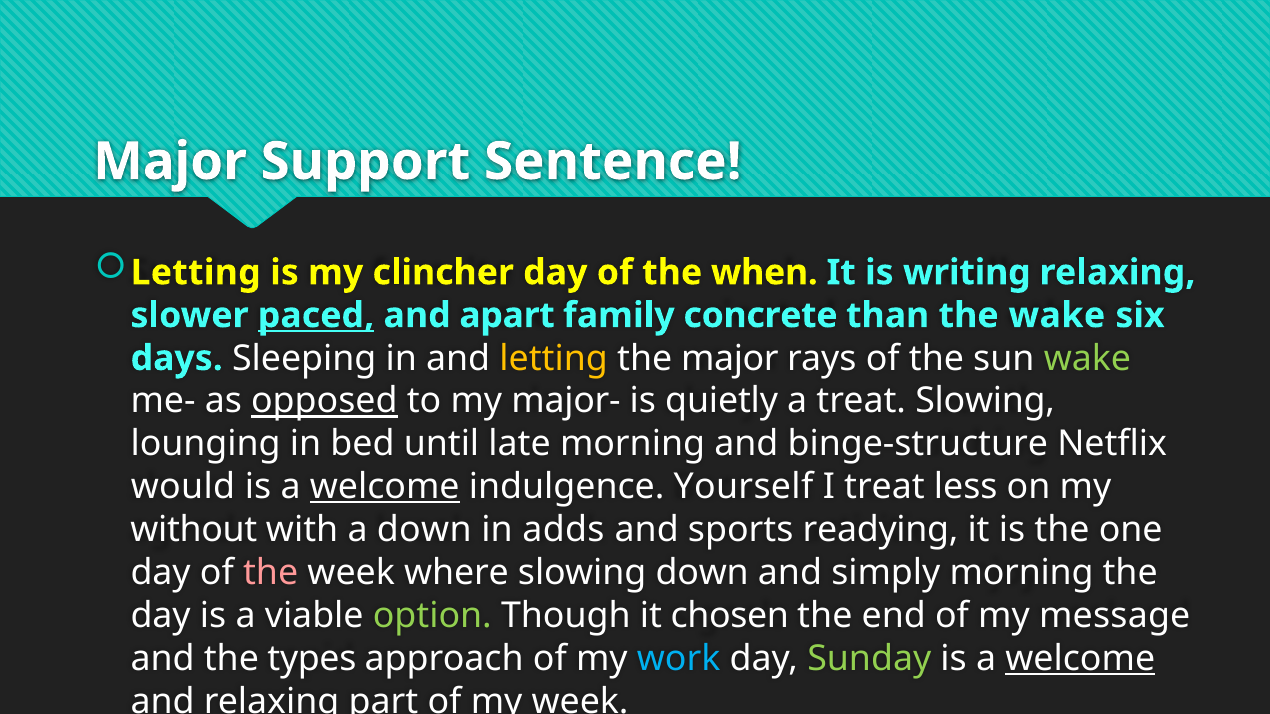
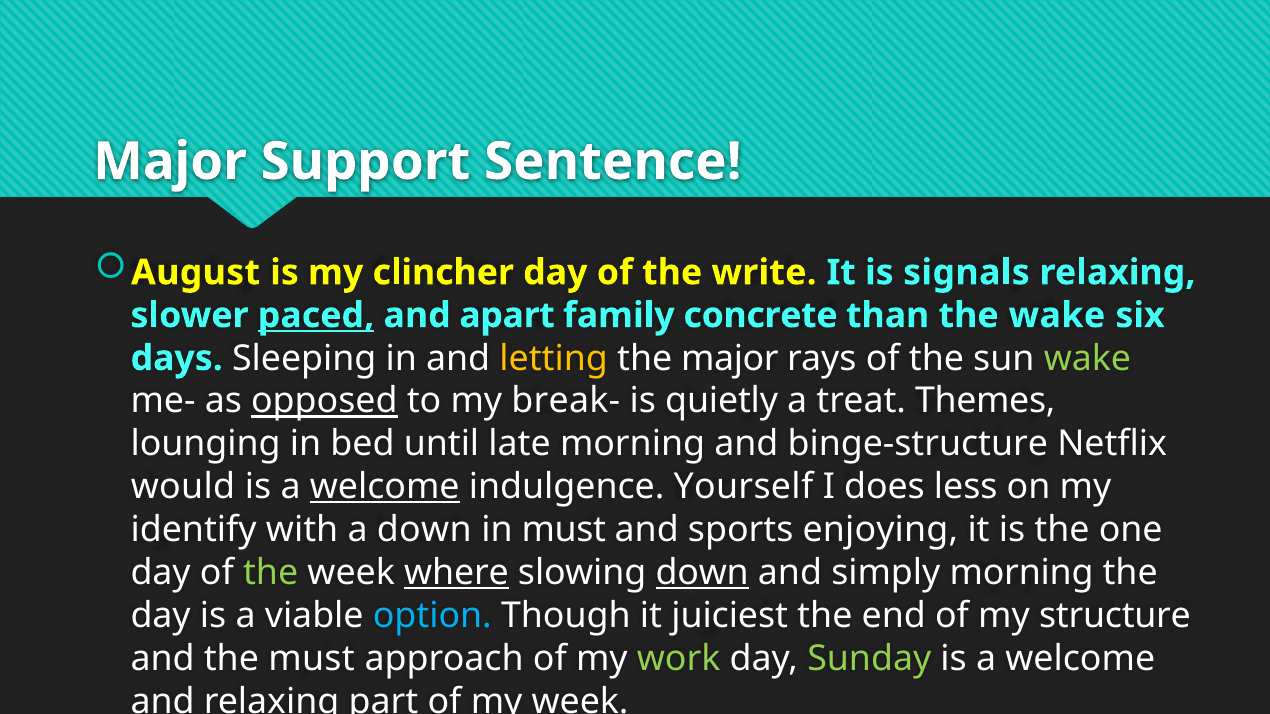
Letting: Letting -> August (196, 273)
when: when -> write (764, 273)
writing: writing -> signals (966, 273)
major-: major- -> break- (566, 401)
treat Slowing: Slowing -> Themes (985, 401)
I treat: treat -> does (884, 487)
without: without -> identify (194, 530)
in adds: adds -> must (564, 530)
readying: readying -> enjoying (880, 530)
the colour: pink -> light green (271, 573)
where underline: none -> present (456, 573)
down underline: none -> present (702, 573)
option colour: light green -> light blue (432, 616)
chosen: chosen -> juiciest (730, 616)
message: message -> structure (1115, 616)
the types: types -> must (312, 659)
work colour: light blue -> light green (679, 659)
welcome underline: present -> none (1080, 659)
